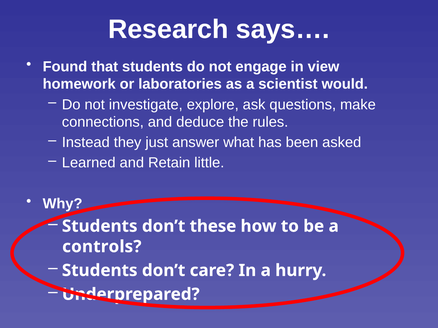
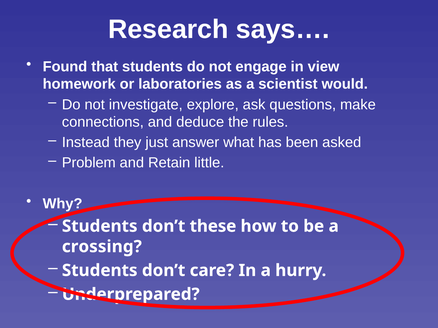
Learned: Learned -> Problem (89, 163)
controls: controls -> crossing (102, 247)
